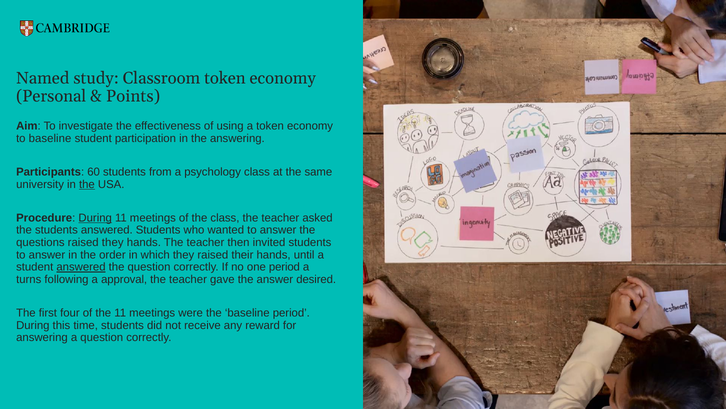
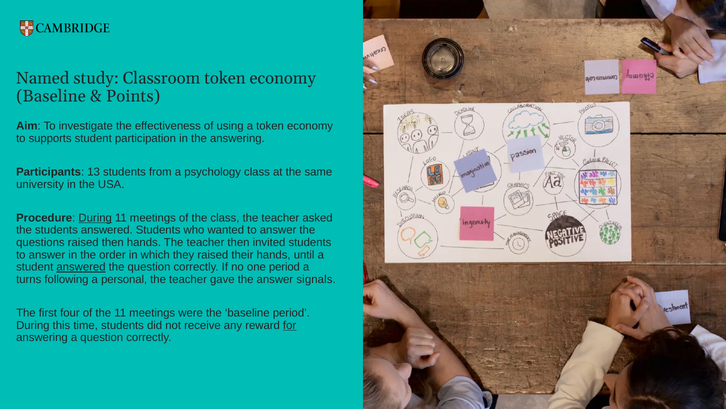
Personal: Personal -> Baseline (51, 96)
to baseline: baseline -> supports (50, 138)
60: 60 -> 13 (94, 172)
the underline: present -> none (87, 184)
raised they: they -> then (113, 242)
approval: approval -> personal (124, 279)
desired: desired -> signals (316, 279)
for underline: none -> present (290, 325)
